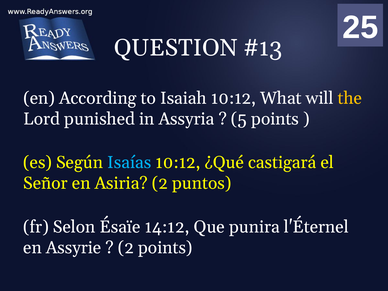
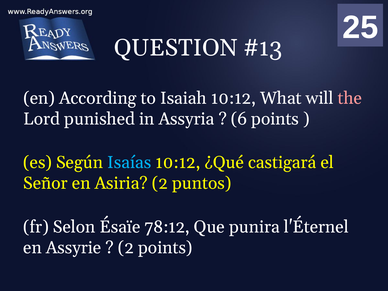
the colour: yellow -> pink (350, 98)
5: 5 -> 6 (239, 119)
14:12: 14:12 -> 78:12 (167, 227)
